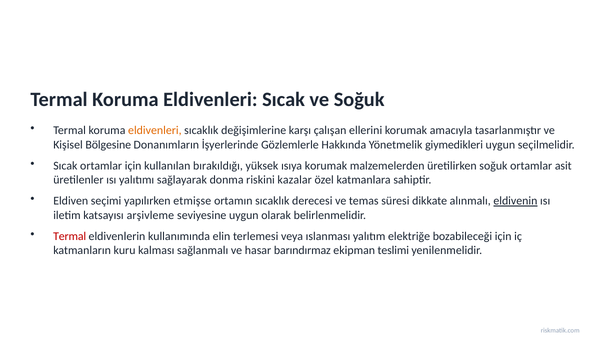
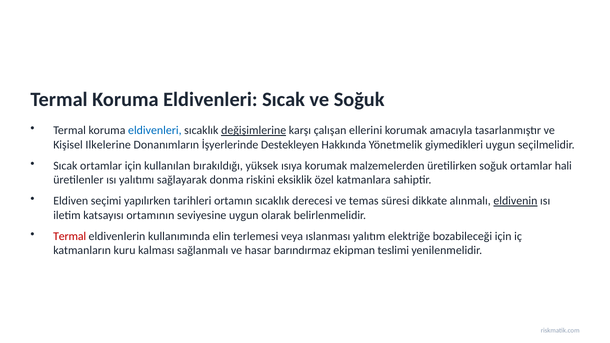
eldivenleri colour: orange -> blue (155, 130)
değişimlerine underline: none -> present (254, 130)
Bölgesine: Bölgesine -> Ilkelerine (108, 145)
Gözlemlerle: Gözlemlerle -> Destekleyen (290, 145)
asit: asit -> hali (563, 166)
kazalar: kazalar -> eksiklik (295, 180)
etmişse: etmişse -> tarihleri (192, 201)
arşivleme: arşivleme -> ortamının (150, 215)
